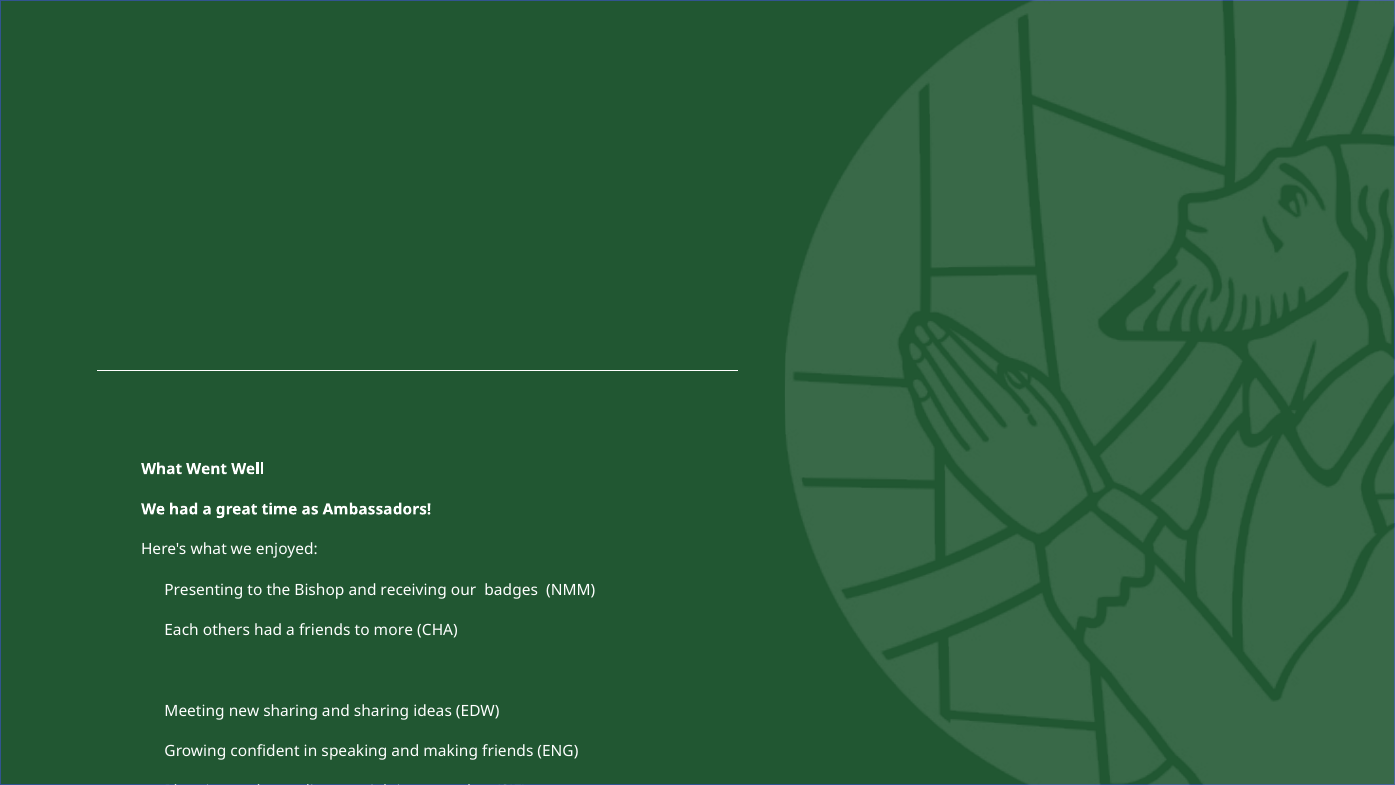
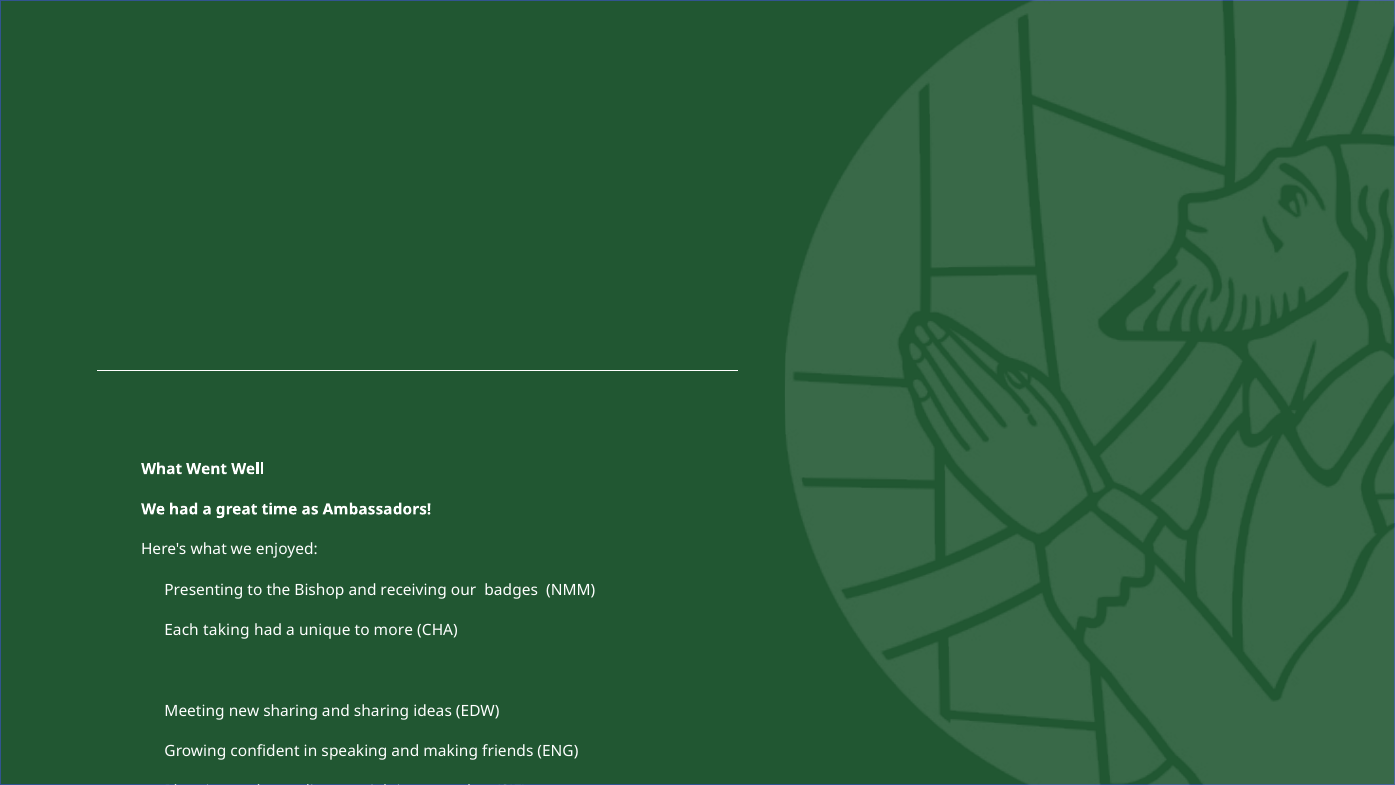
others: others -> taking (226, 630)
a friends: friends -> unique (325, 630)
